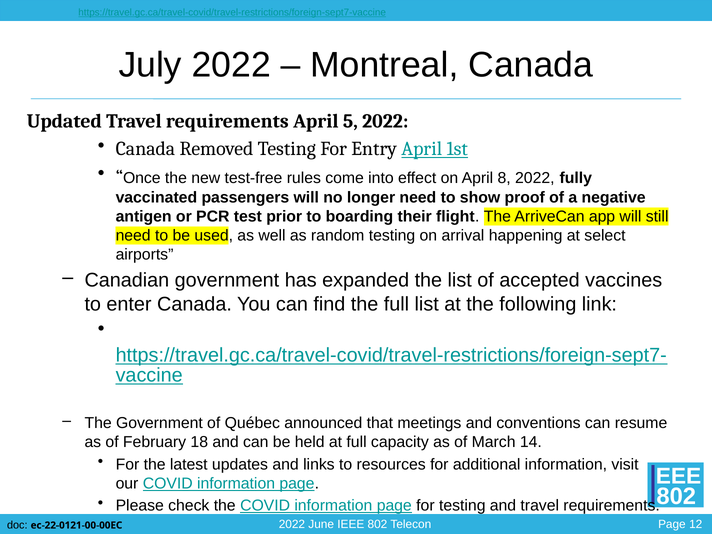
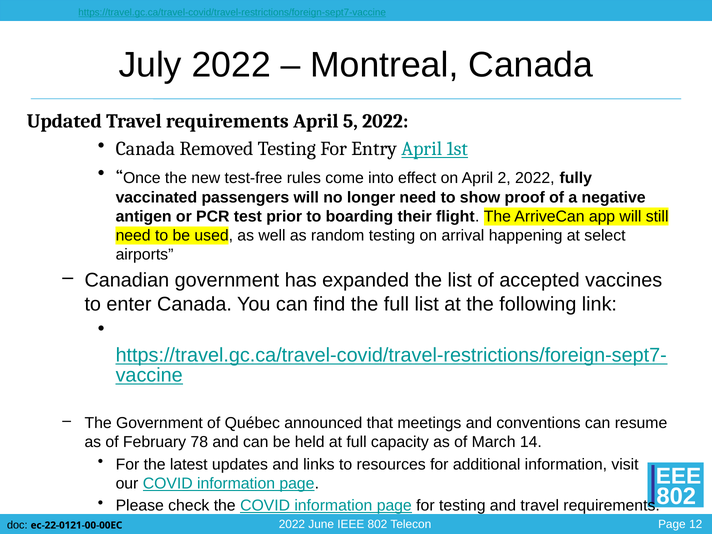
8: 8 -> 2 (504, 178)
18: 18 -> 78 (199, 442)
